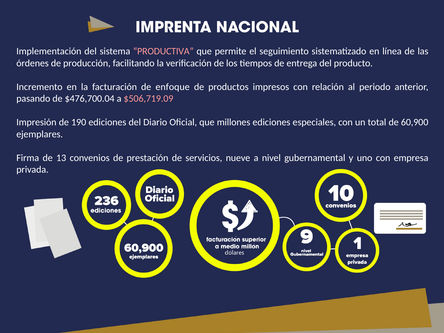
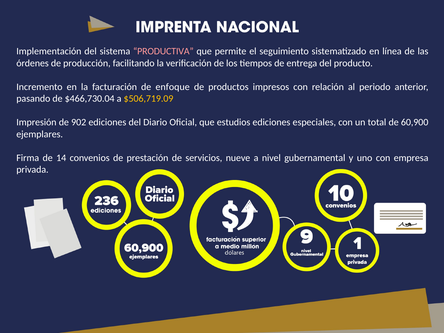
$476,700.04: $476,700.04 -> $466,730.04 (90, 99)
$506,719.09 colour: pink -> yellow (148, 99)
190: 190 -> 902 (79, 122)
millones: millones -> estudios (234, 122)
13: 13 -> 14 (61, 158)
